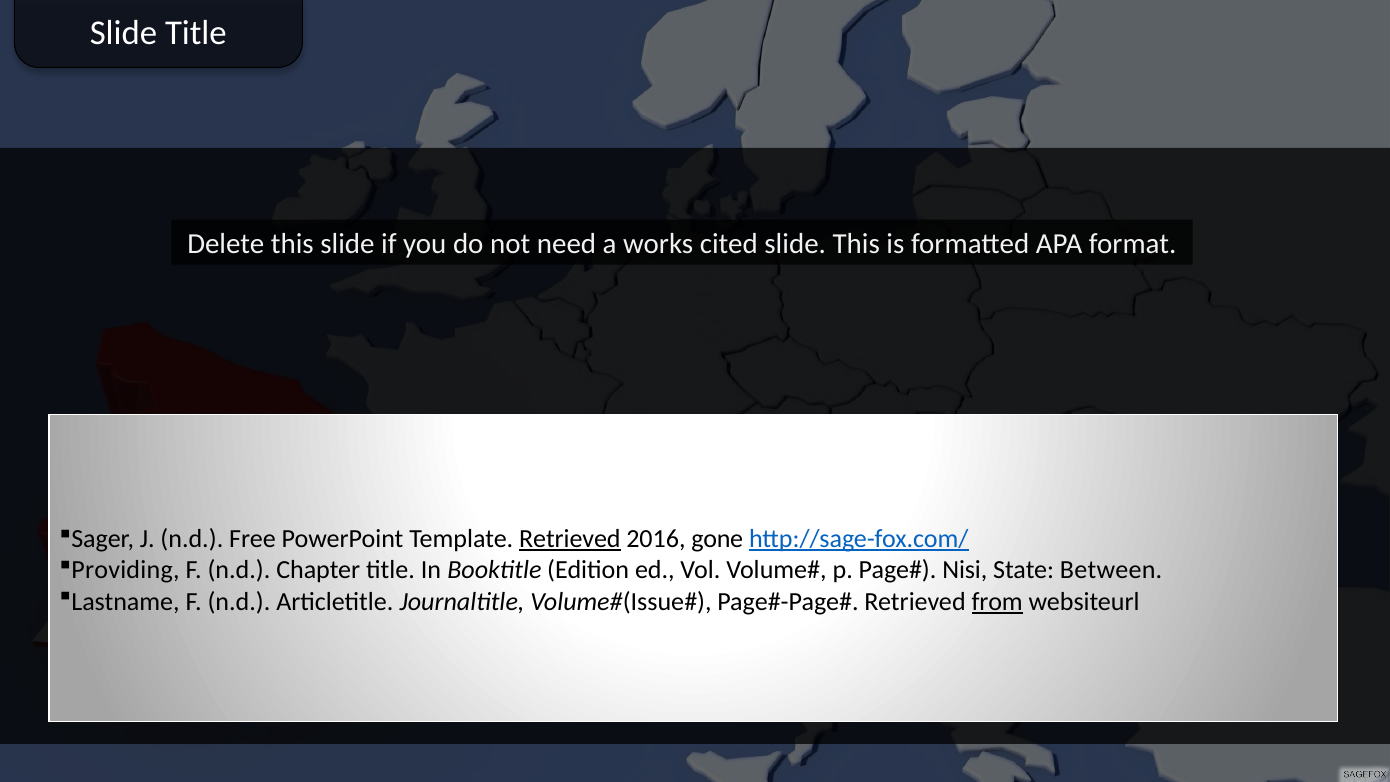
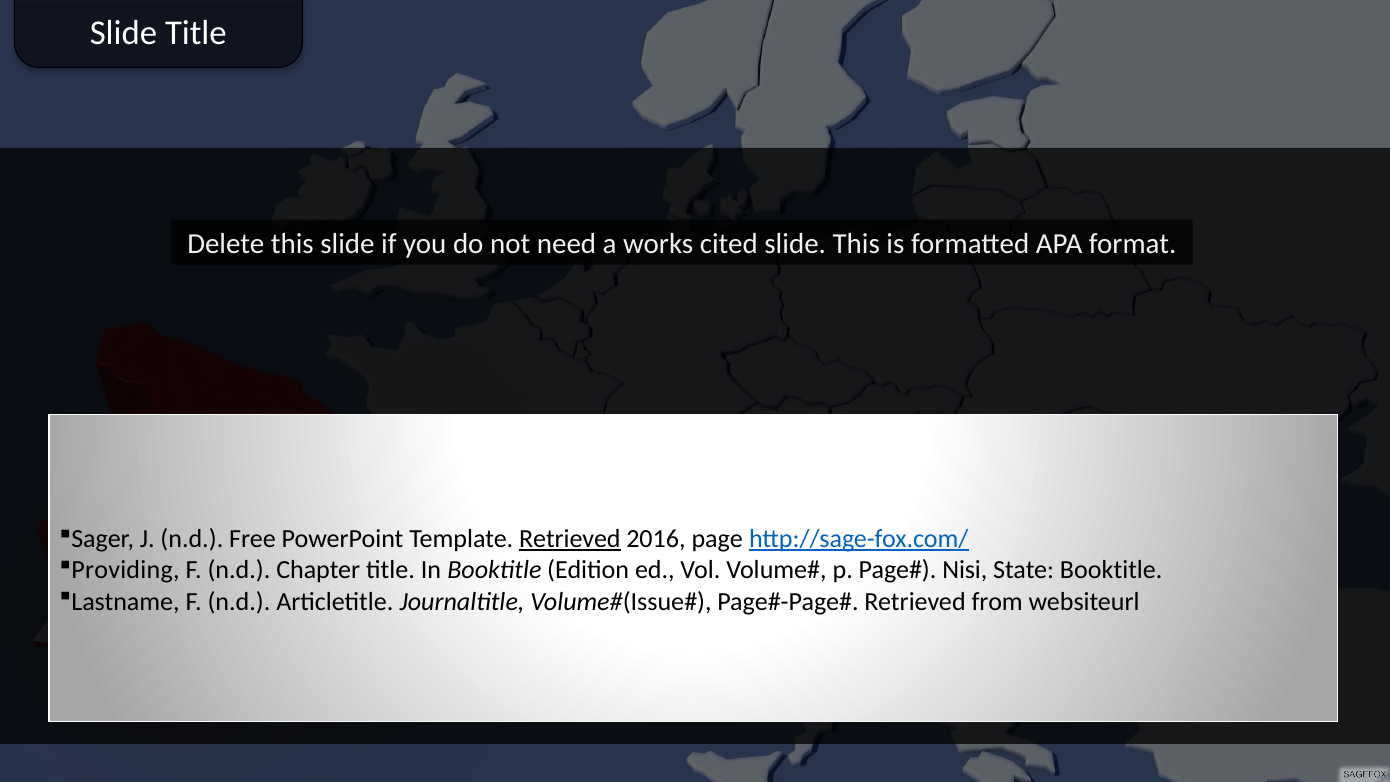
gone: gone -> page (717, 538)
State Between: Between -> Booktitle (1111, 570)
from underline: present -> none (997, 602)
